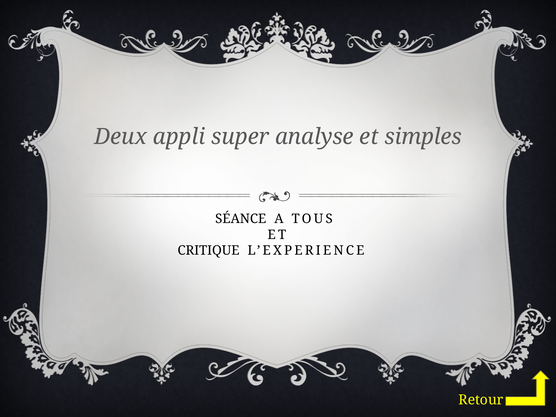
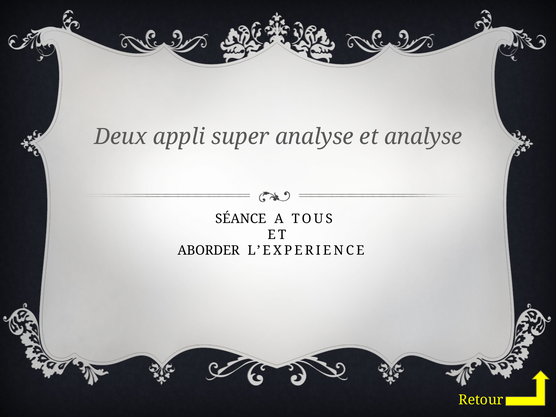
et simples: simples -> analyse (423, 137)
CRITIQUE: CRITIQUE -> ABORDER (209, 250)
